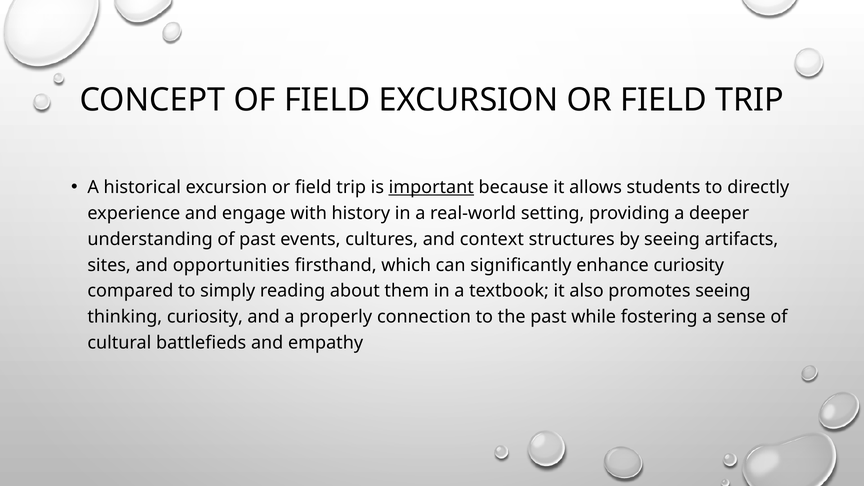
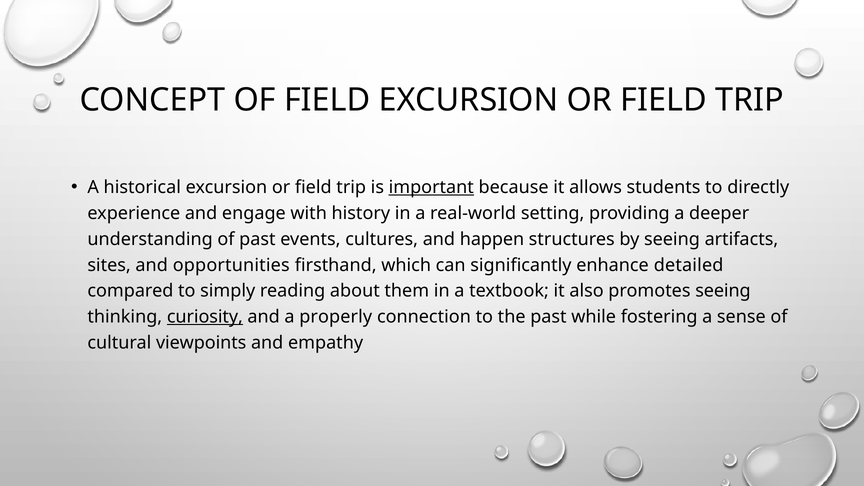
context: context -> happen (492, 239)
enhance curiosity: curiosity -> detailed (689, 265)
curiosity underline: none -> present (205, 317)
battlefieds: battlefieds -> viewpoints (201, 343)
